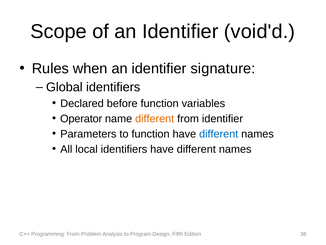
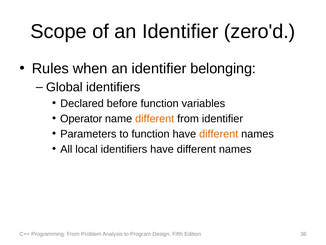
void'd: void'd -> zero'd (260, 32)
signature: signature -> belonging (223, 68)
different colour: blue -> orange (219, 134)
